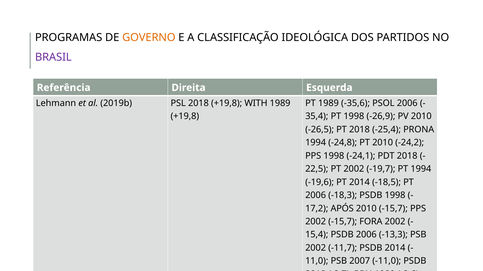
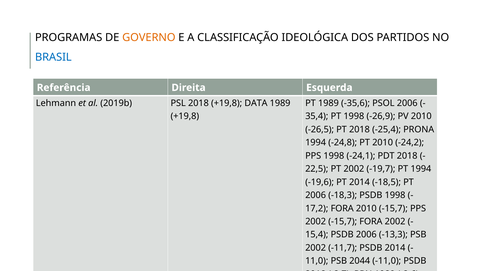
BRASIL colour: purple -> blue (53, 57)
WITH: WITH -> DATA (256, 103)
APÓS: APÓS -> FORA (342, 209)
2007: 2007 -> 2044 (360, 262)
